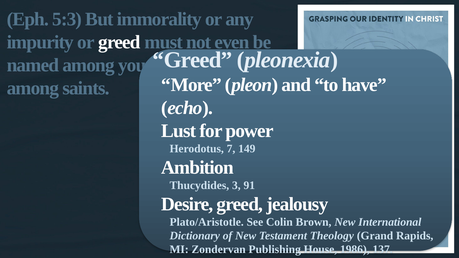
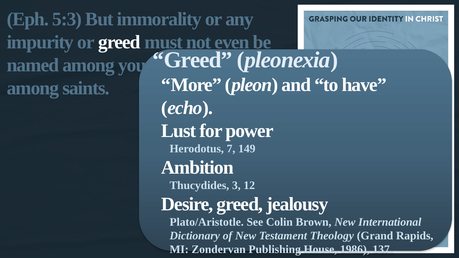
91: 91 -> 12 (249, 185)
